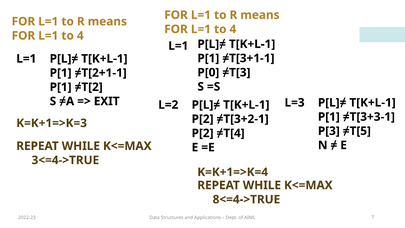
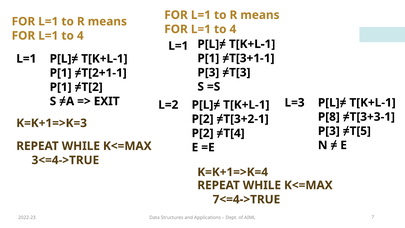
P[0: P[0 -> P[3 (208, 72)
P[1: P[1 -> P[8 (329, 117)
8<=4->TRUE: 8<=4->TRUE -> 7<=4->TRUE (246, 199)
